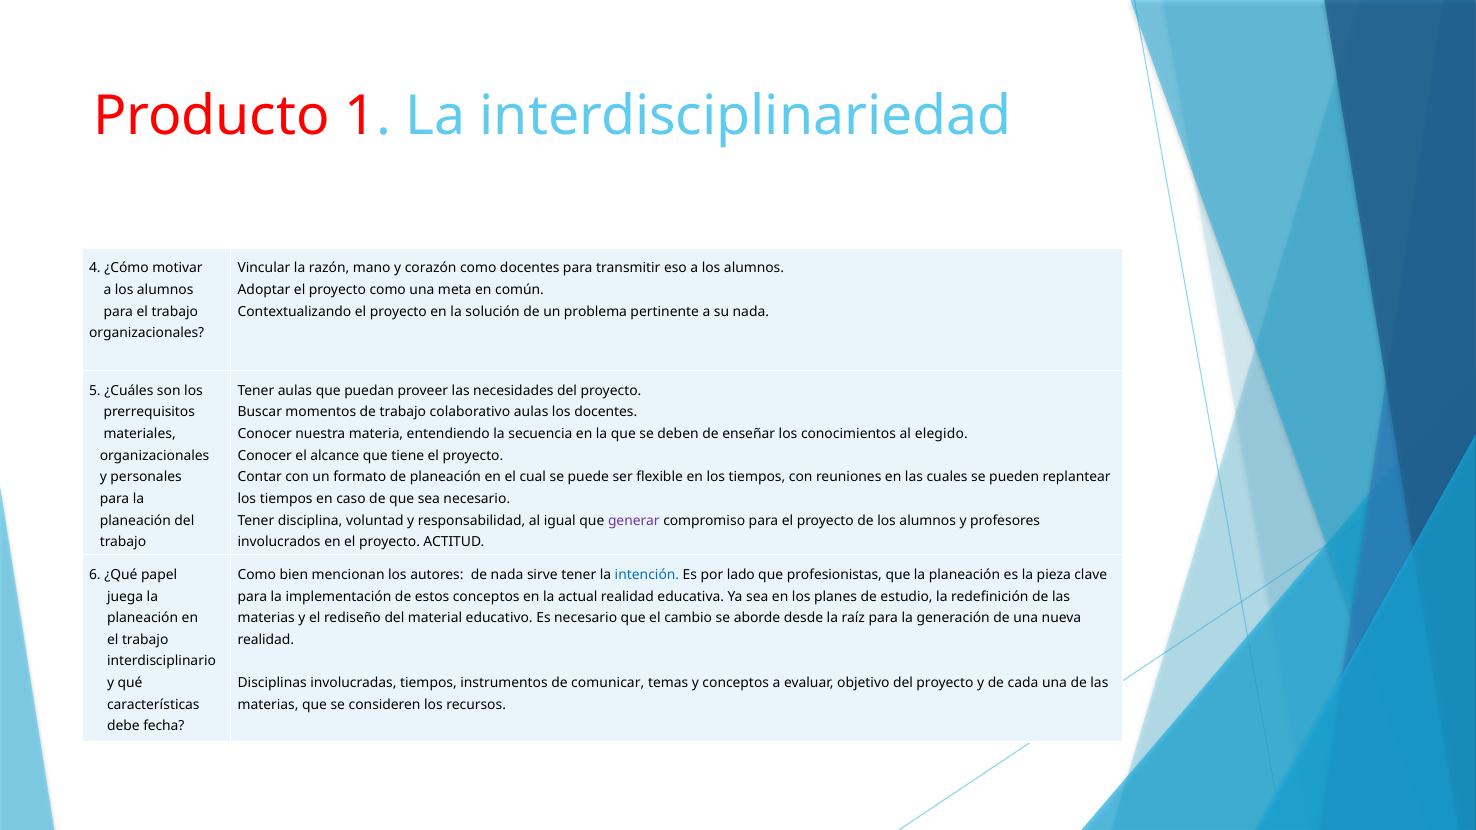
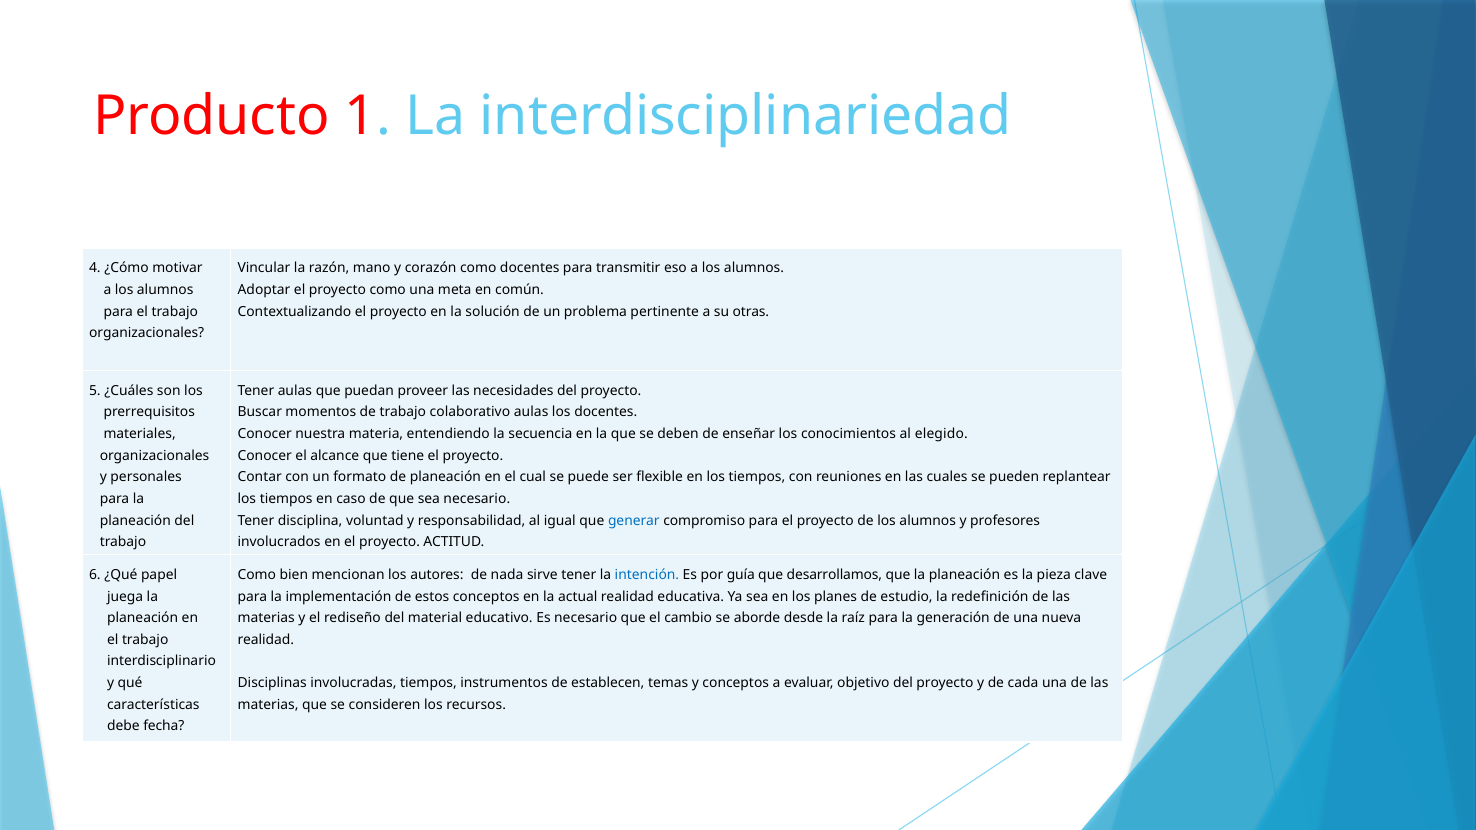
su nada: nada -> otras (751, 312)
generar colour: purple -> blue (634, 521)
lado: lado -> guía (741, 575)
profesionistas: profesionistas -> desarrollamos (834, 575)
comunicar: comunicar -> establecen (608, 683)
